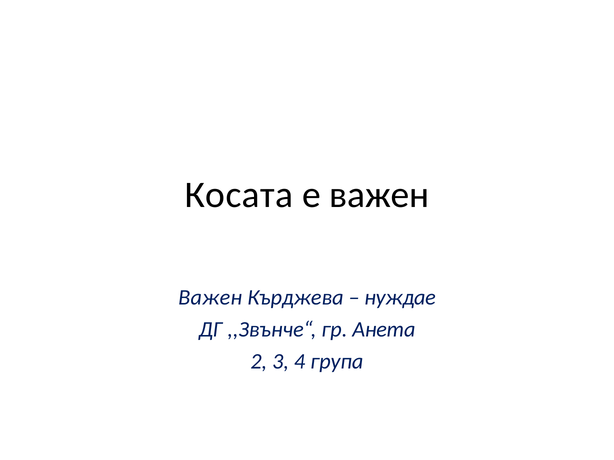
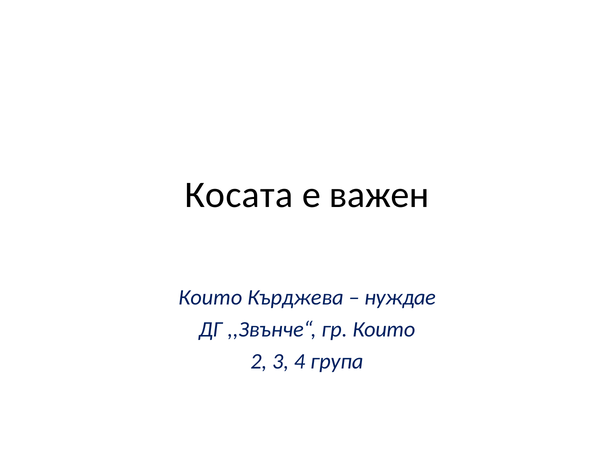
Важен: Важен -> Които (210, 298)
гр Анета: Анета -> Които (384, 330)
